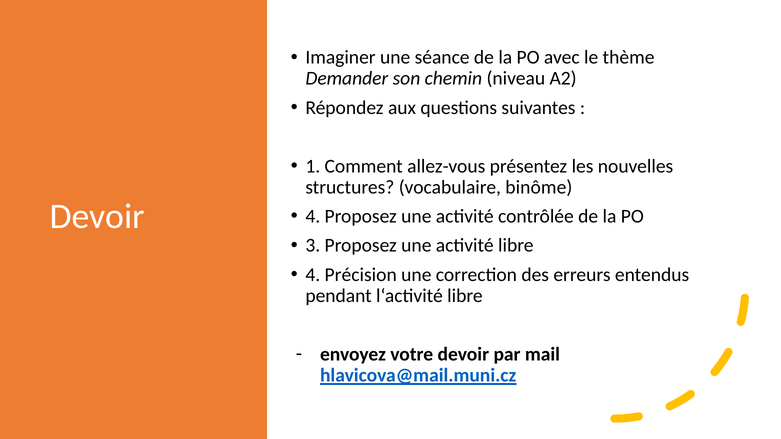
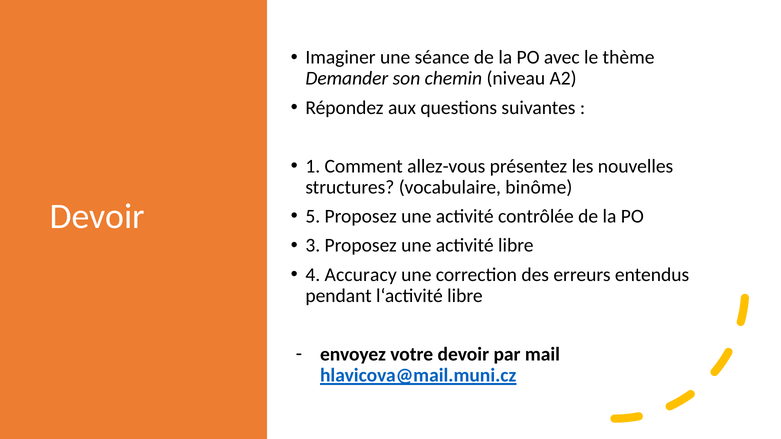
4: 4 -> 5 (313, 216)
Précision: Précision -> Accuracy (361, 275)
